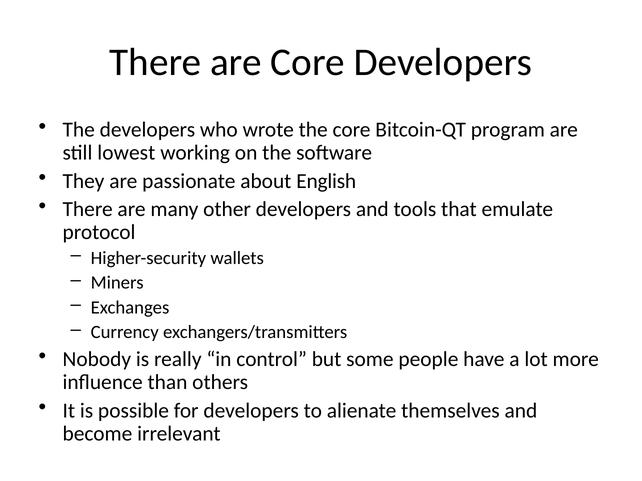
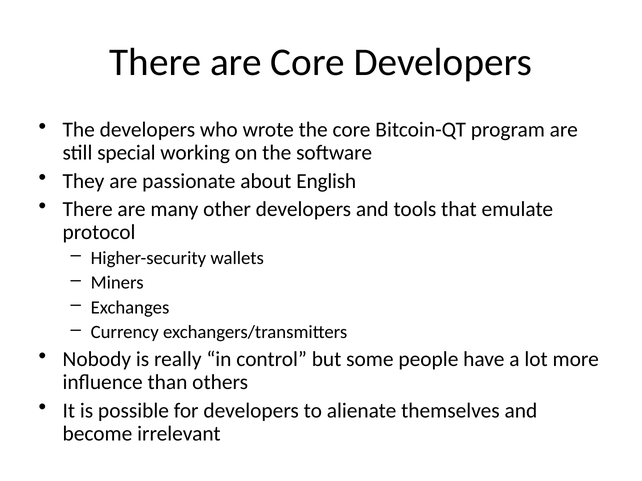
lowest: lowest -> special (126, 153)
